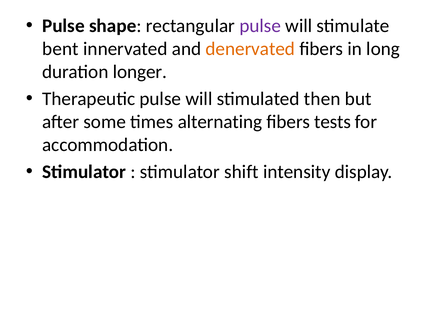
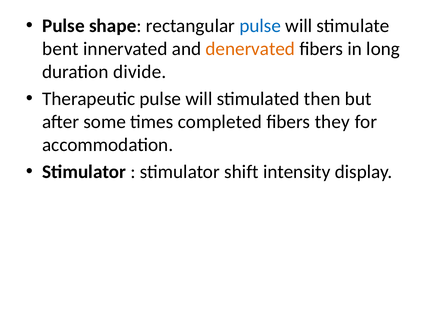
pulse colour: purple -> blue (260, 26)
longer: longer -> divide (140, 72)
alternating: alternating -> completed (220, 122)
tests: tests -> they (332, 122)
